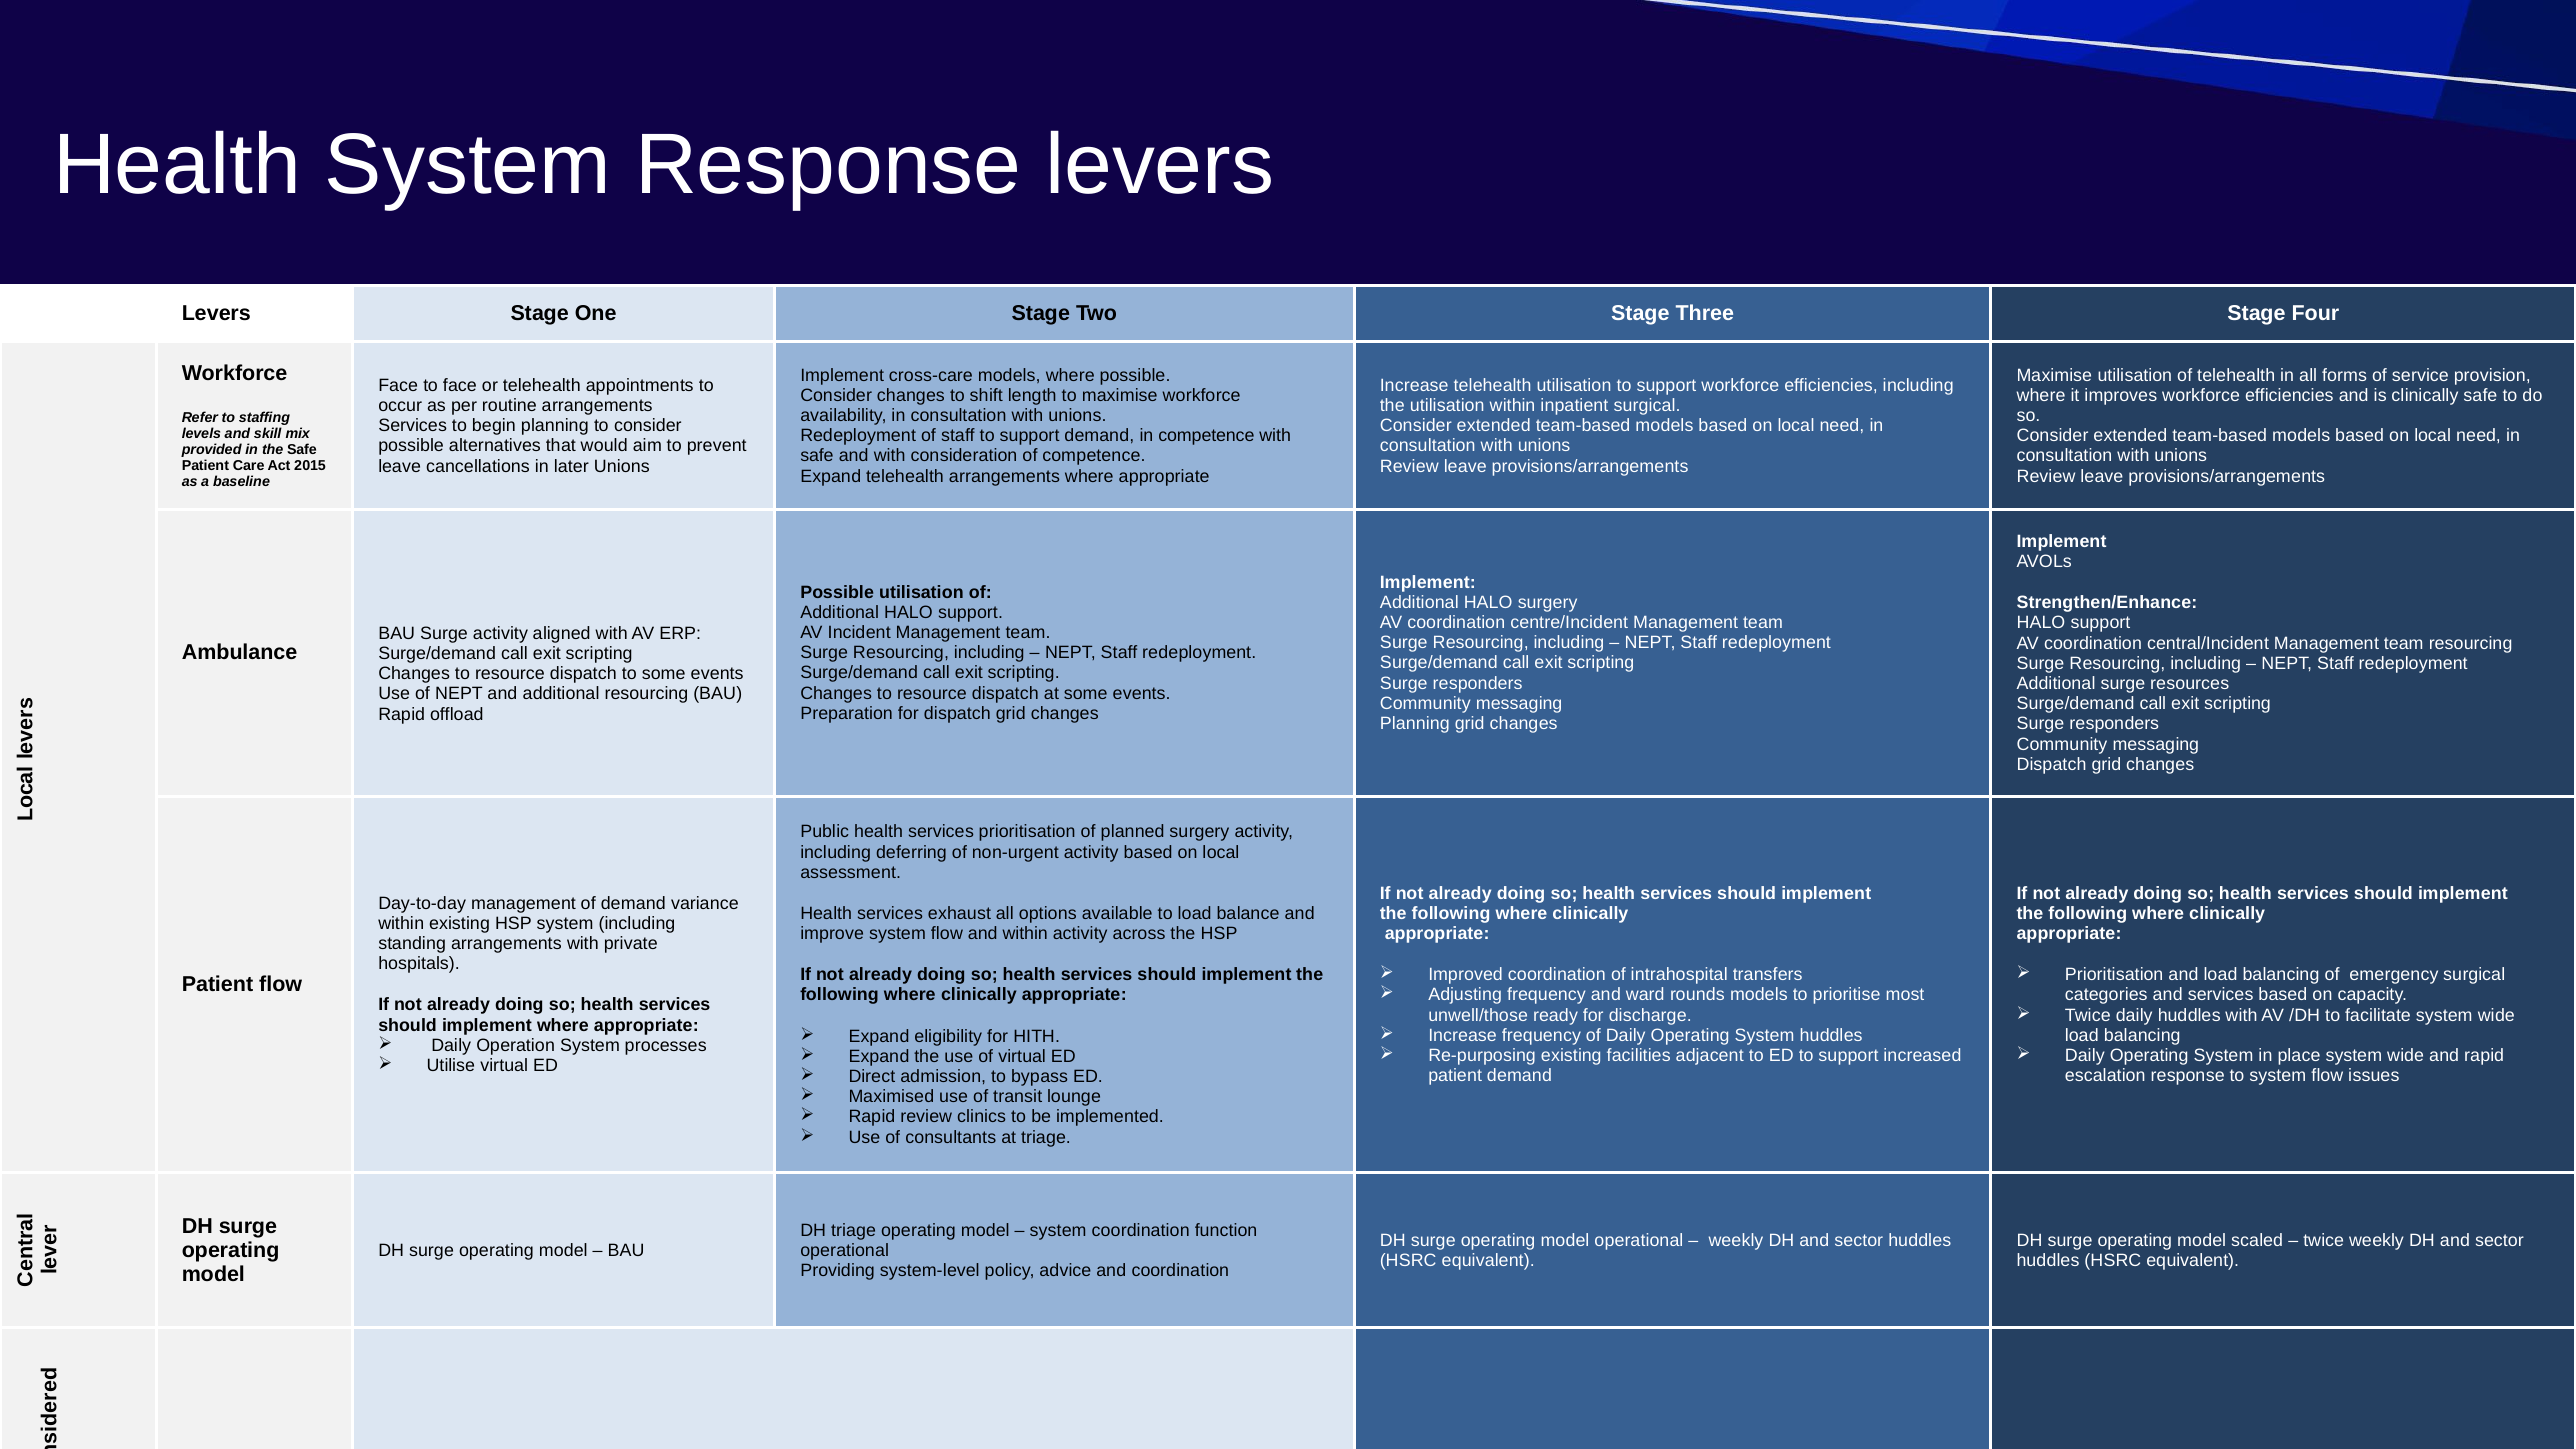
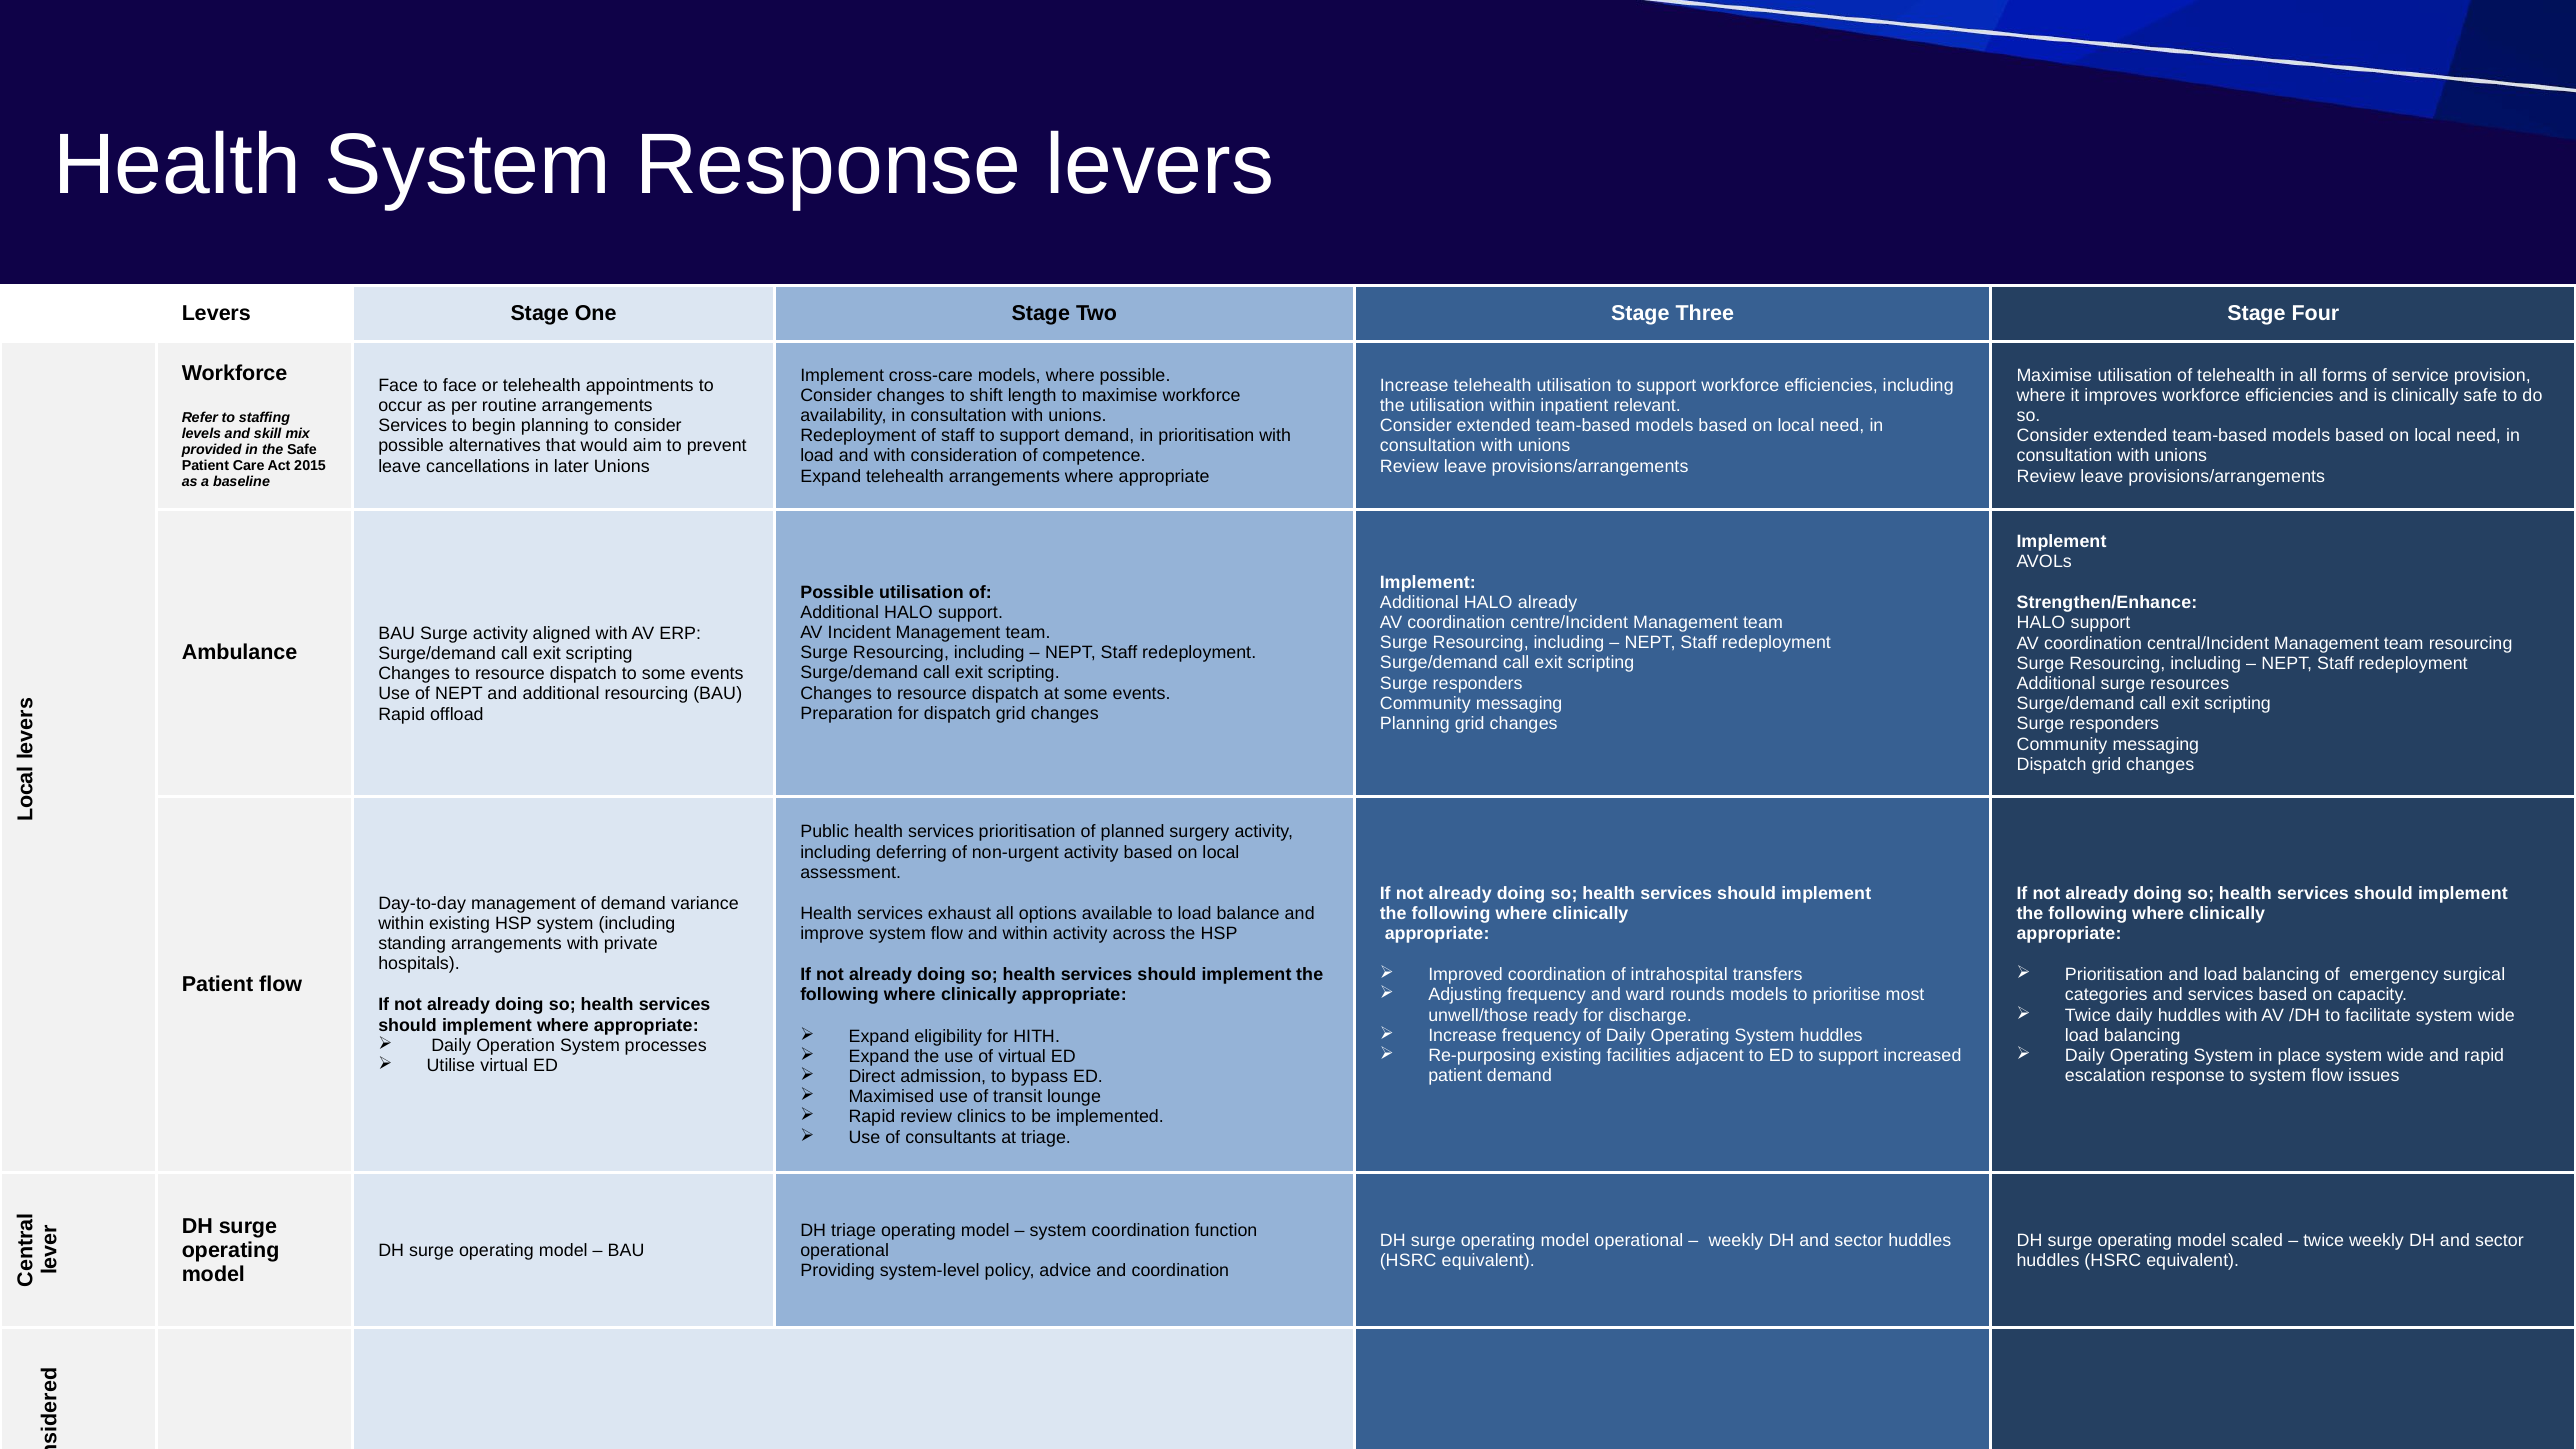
inpatient surgical: surgical -> relevant (1647, 406)
in competence: competence -> prioritisation (1206, 436)
safe: safe -> load (817, 456)
HALO surgery: surgery -> already (1548, 603)
